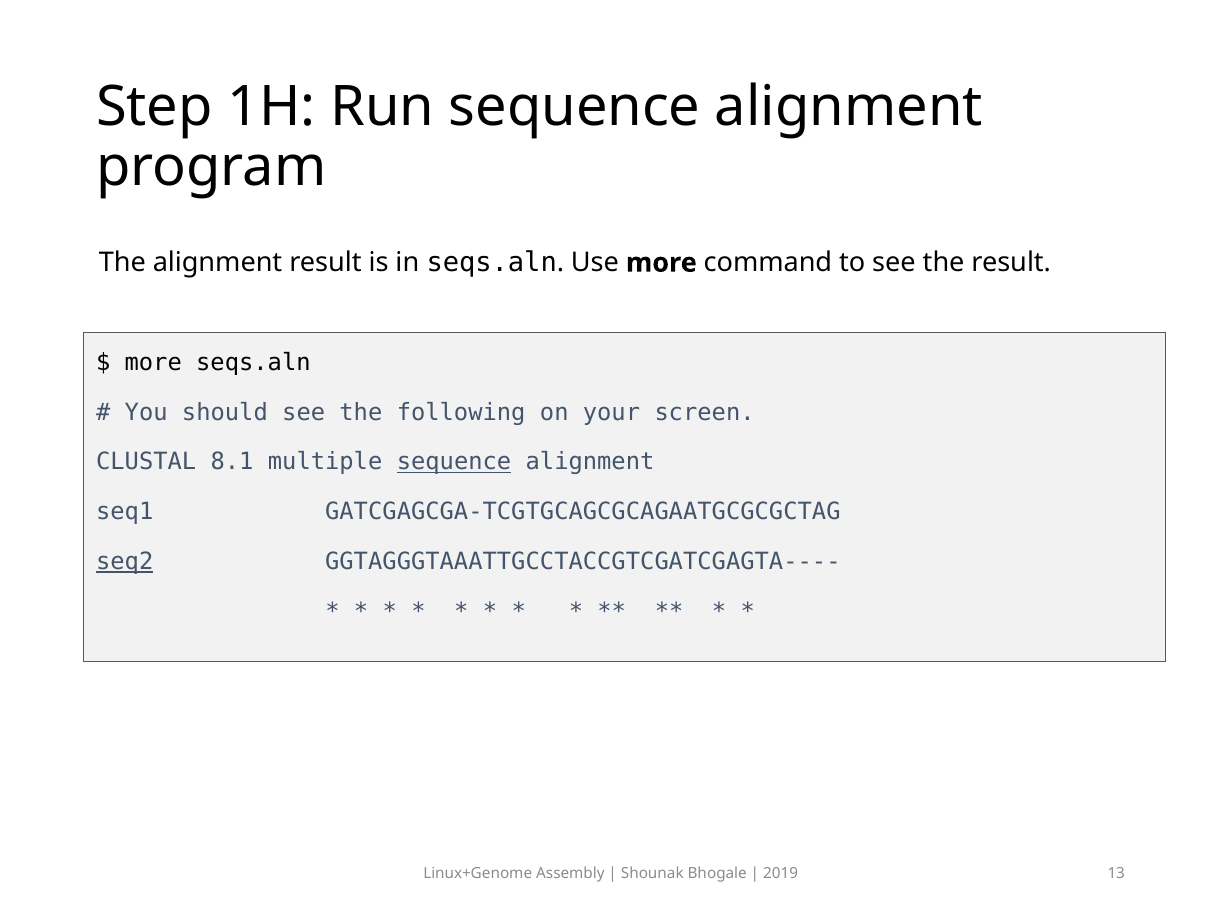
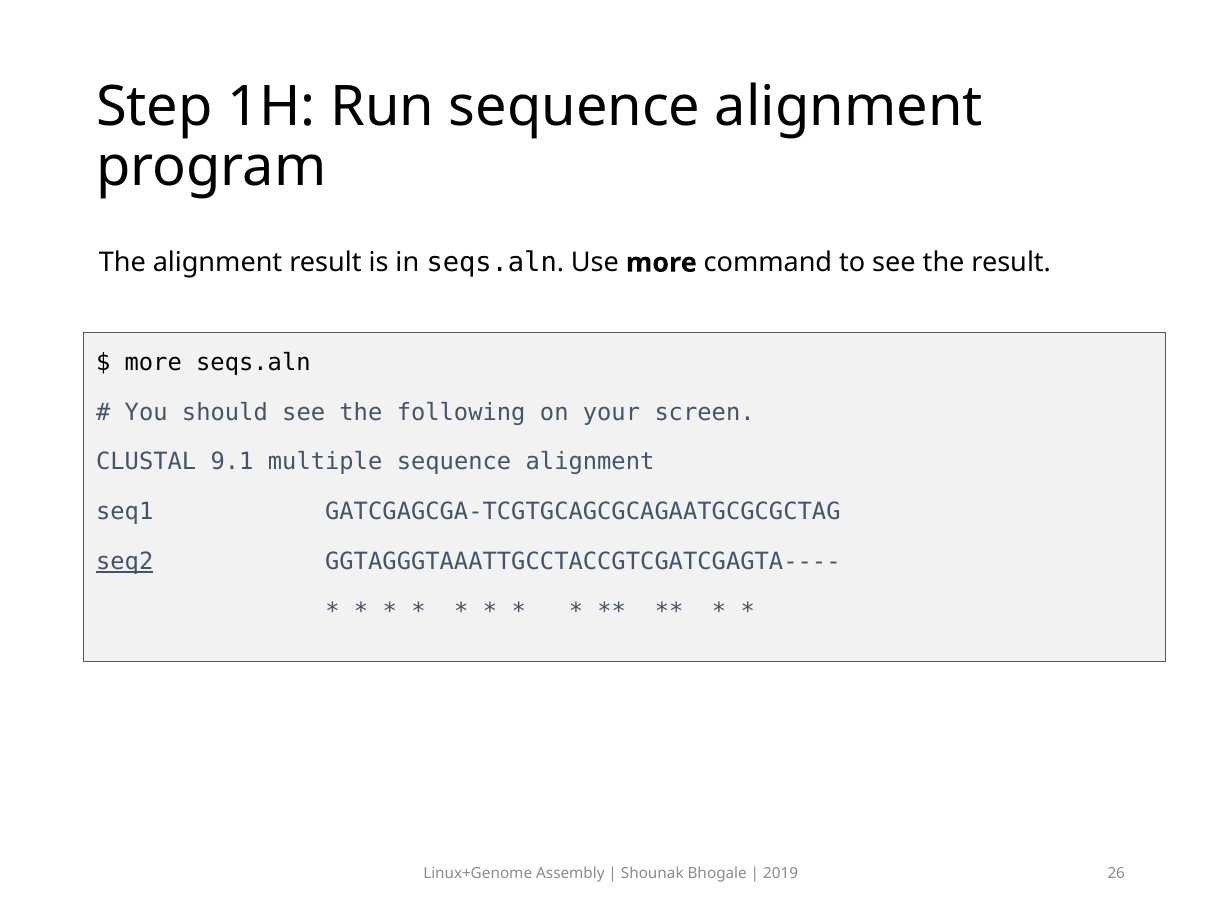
8.1: 8.1 -> 9.1 (232, 462)
sequence underline: present -> none (454, 462)
13: 13 -> 26 (1116, 873)
